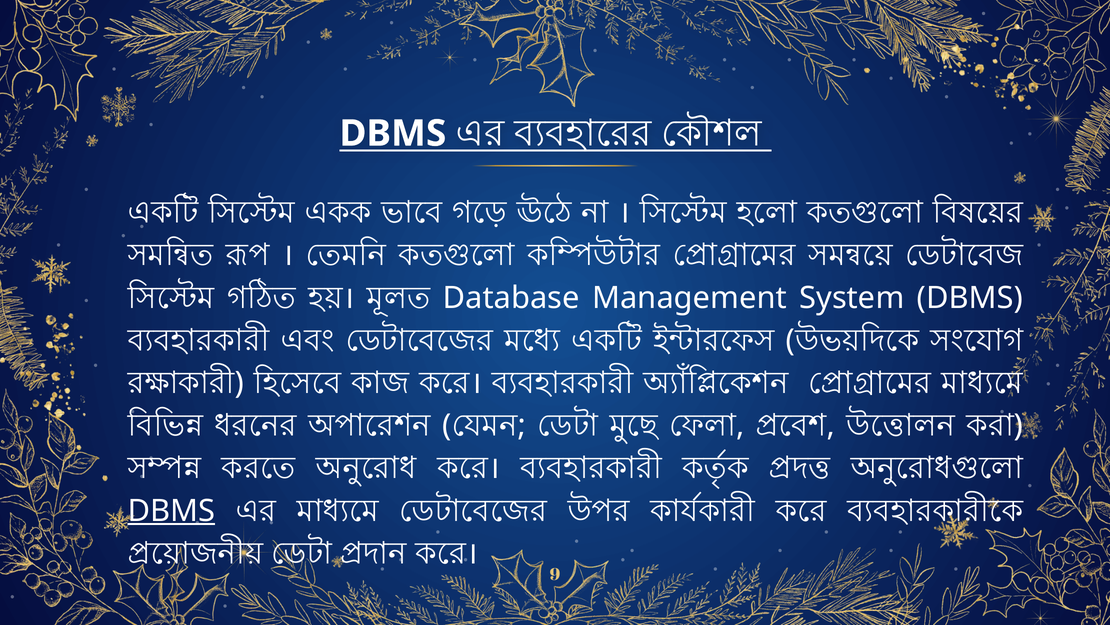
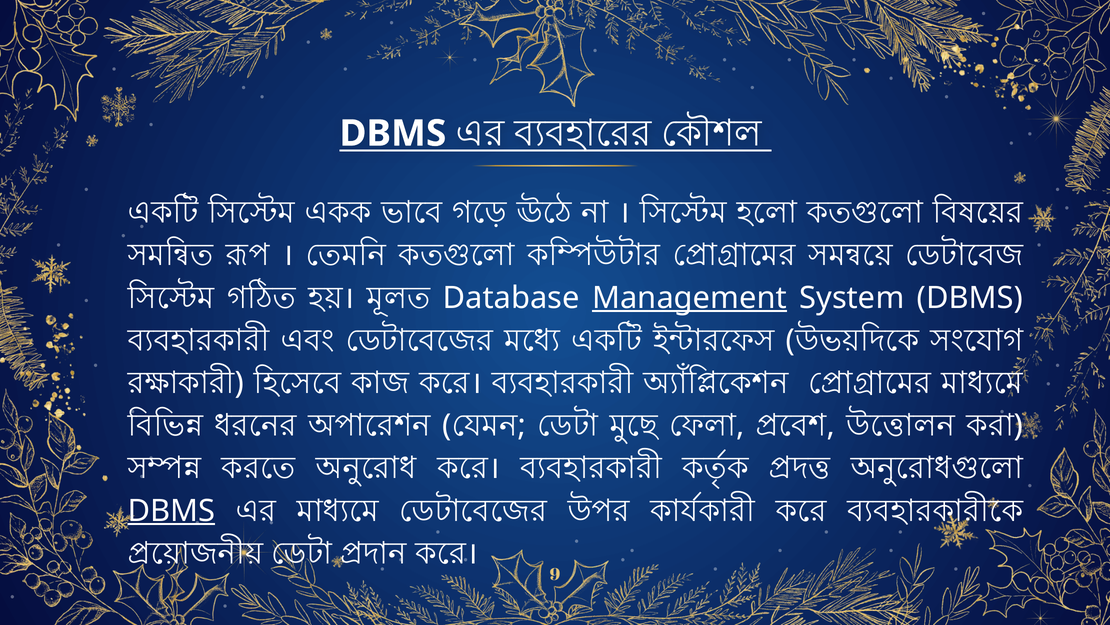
Management underline: none -> present (689, 298)
